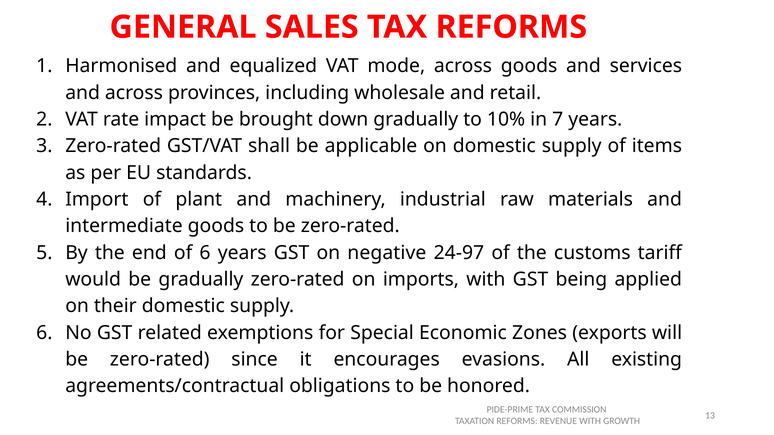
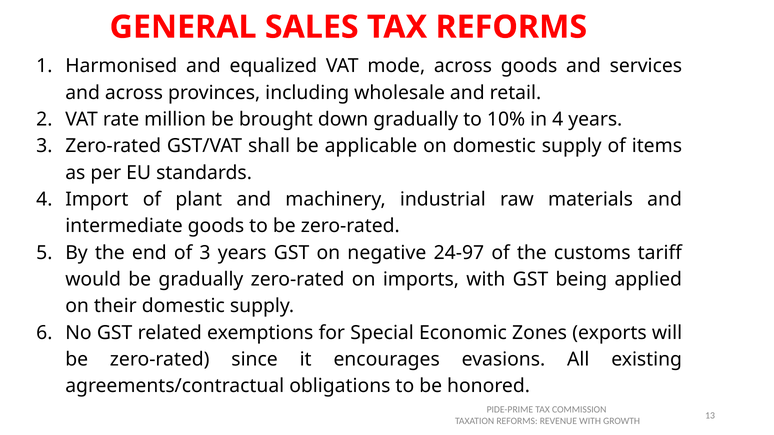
impact: impact -> million (175, 119)
in 7: 7 -> 4 (558, 119)
of 6: 6 -> 3 (205, 253)
